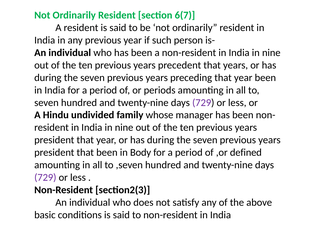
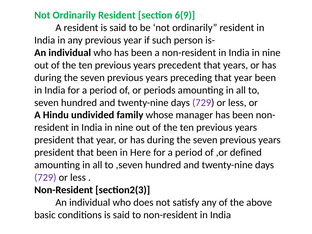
6(7: 6(7 -> 6(9 (185, 15)
Body: Body -> Here (140, 153)
